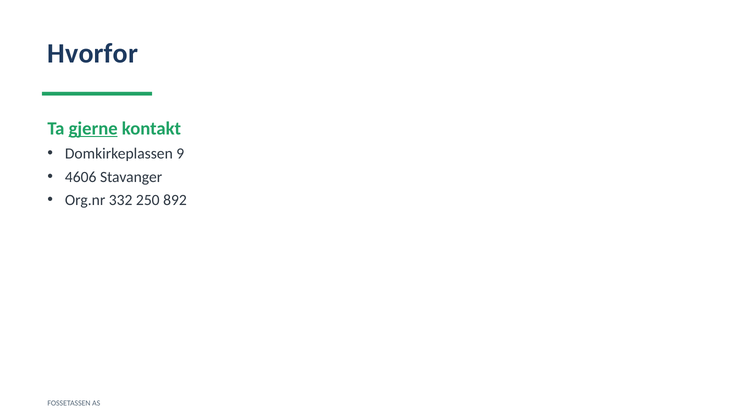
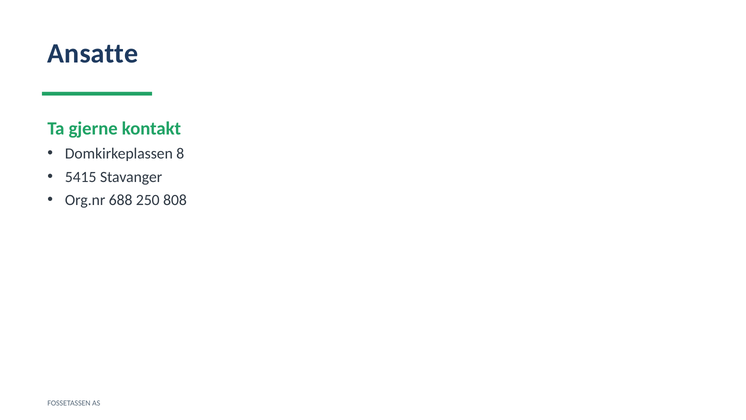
Hvorfor: Hvorfor -> Ansatte (93, 53)
gjerne underline: present -> none (93, 128)
9: 9 -> 8 (180, 153)
4606: 4606 -> 5415 (81, 177)
332: 332 -> 688 (121, 200)
892: 892 -> 808 (175, 200)
